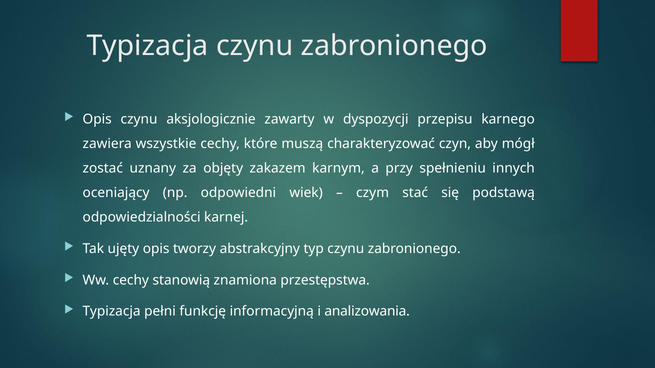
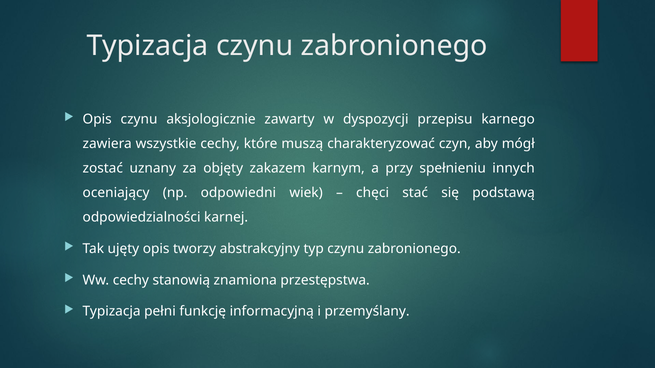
czym: czym -> chęci (373, 193)
analizowania: analizowania -> przemyślany (367, 312)
